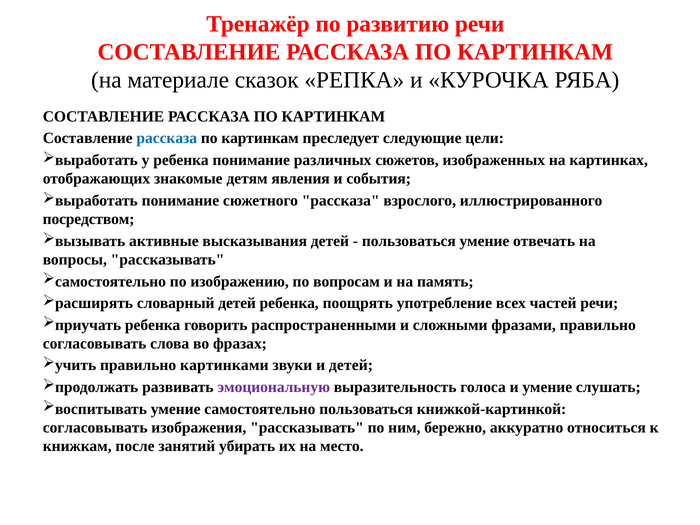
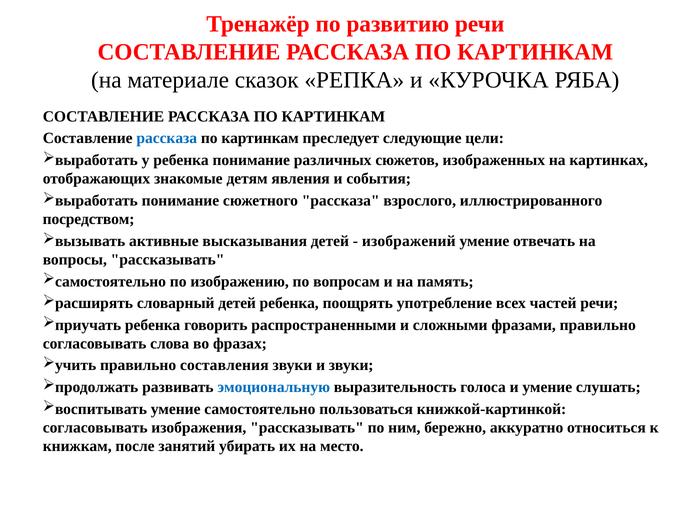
пользоваться: пользоваться -> изображений (409, 241)
картинками: картинками -> составления (224, 365)
и детей: детей -> звуки (351, 365)
эмоциональную colour: purple -> blue (274, 387)
